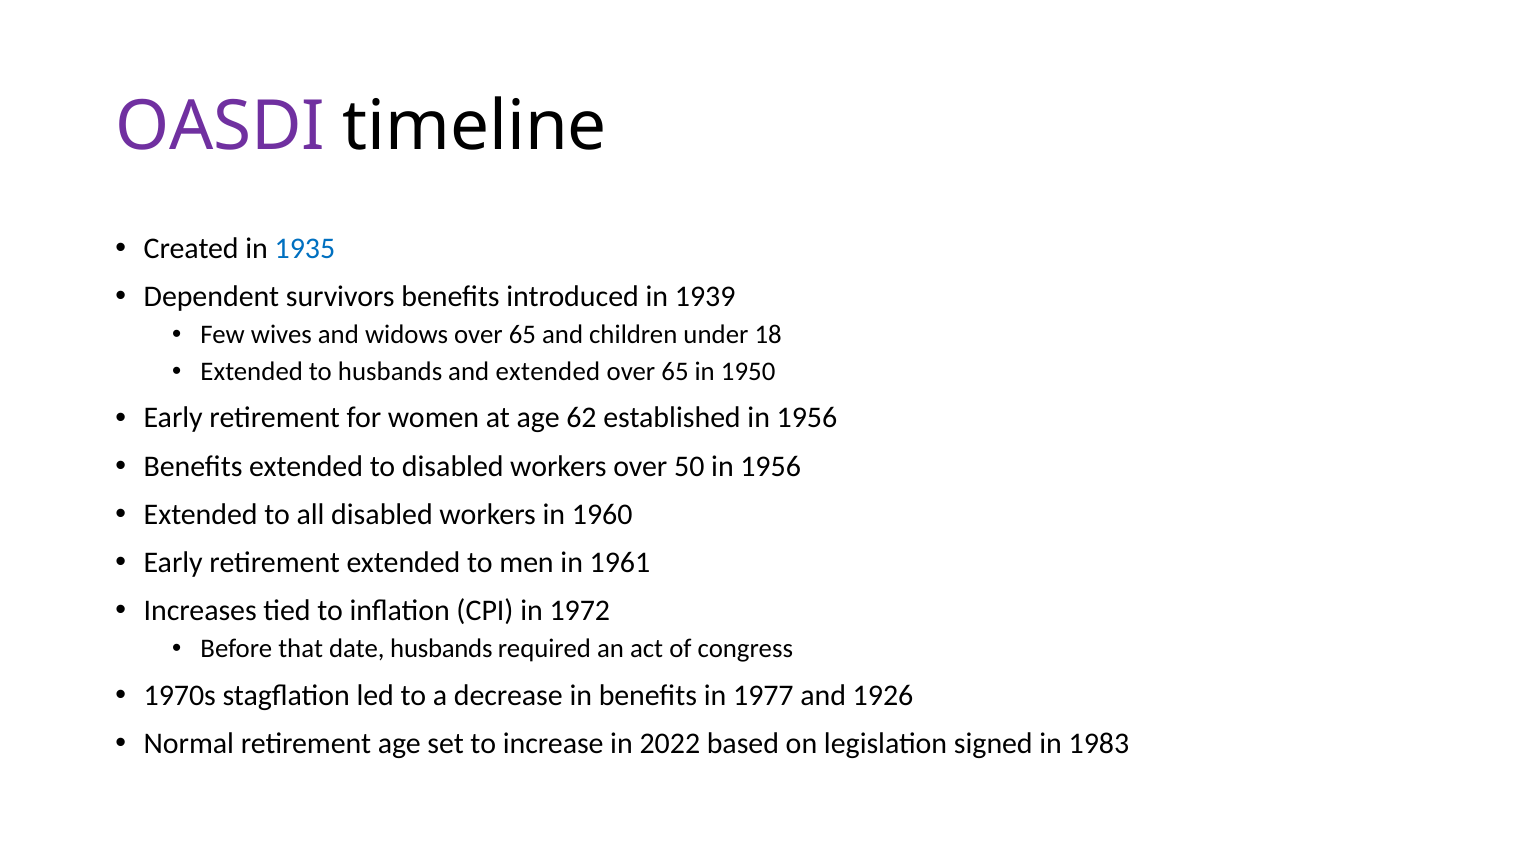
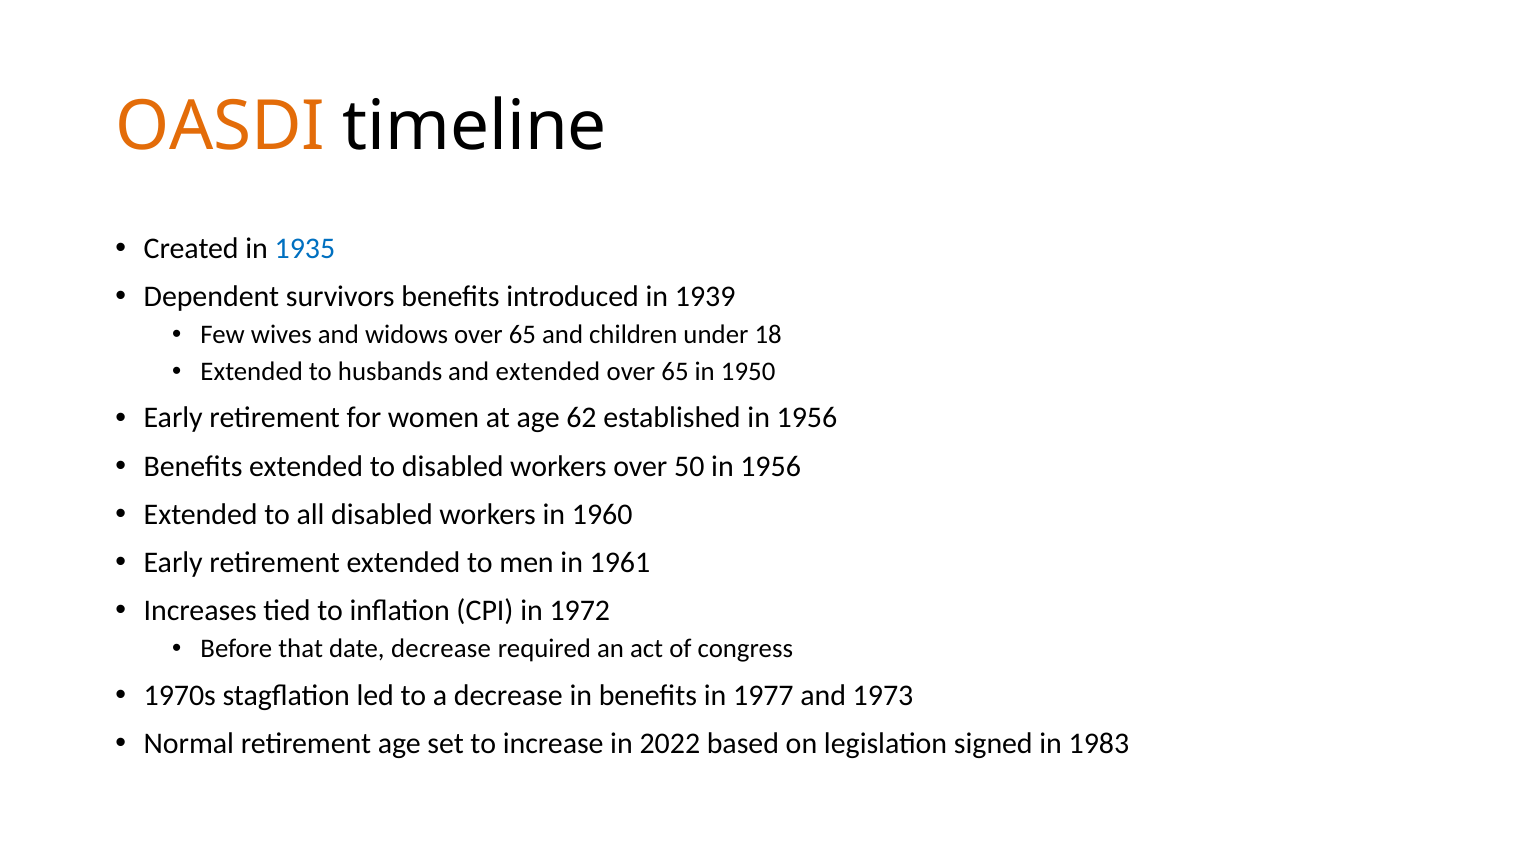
OASDI colour: purple -> orange (220, 127)
date husbands: husbands -> decrease (441, 649)
1926: 1926 -> 1973 (883, 695)
